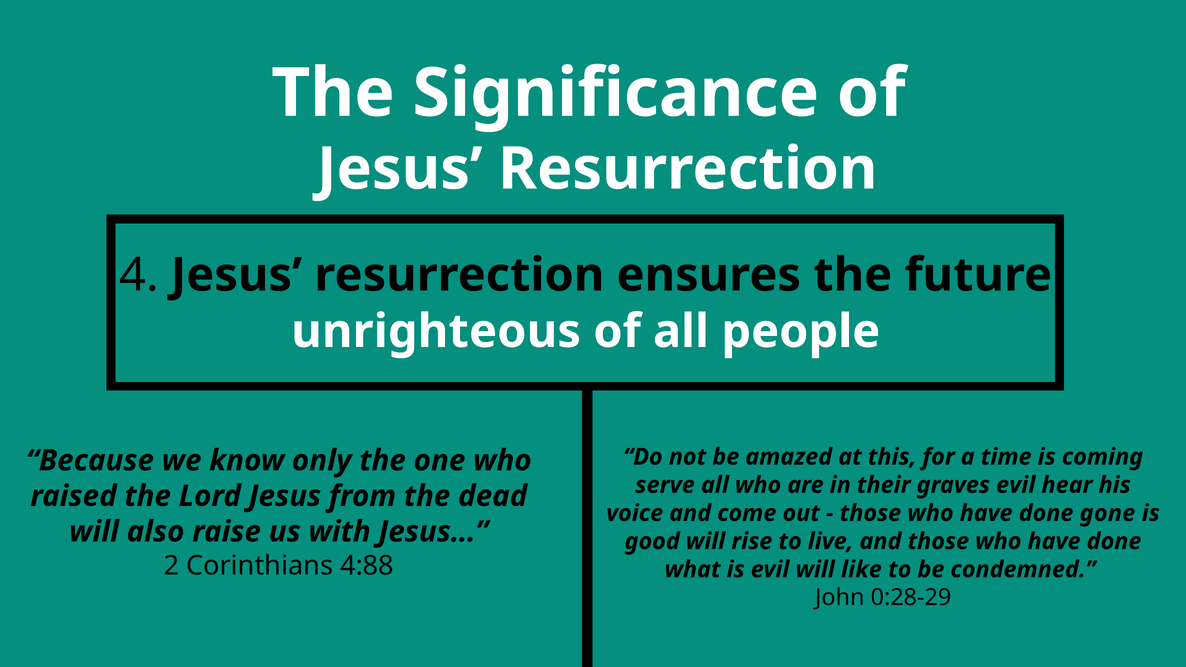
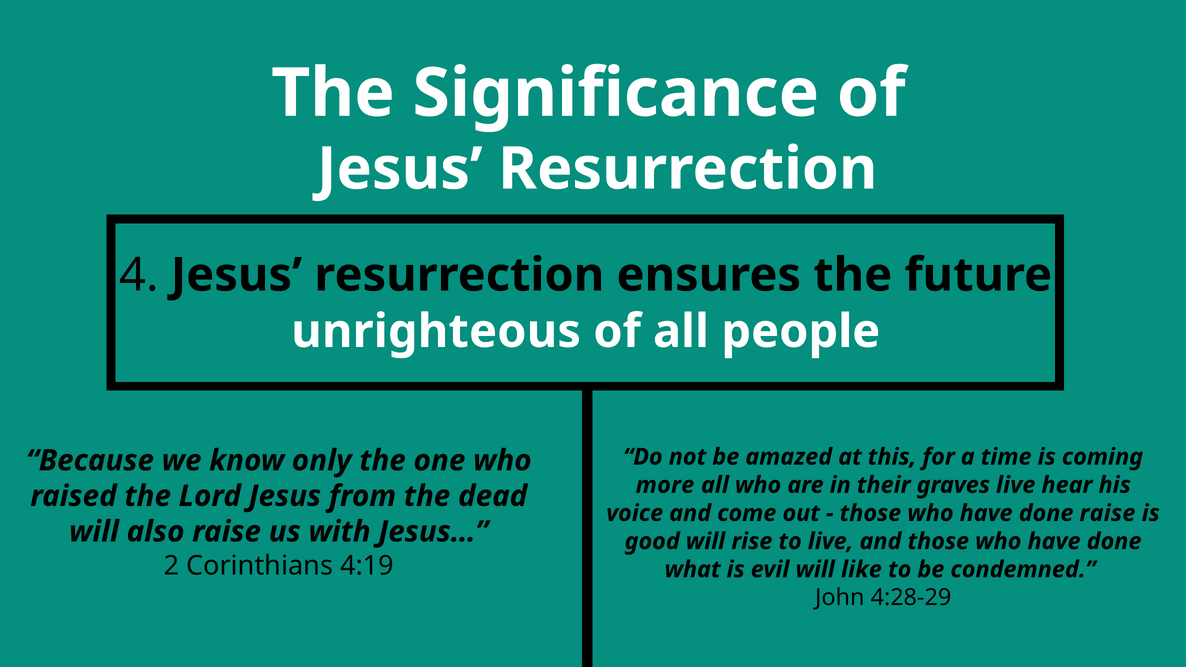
serve: serve -> more (665, 485)
graves evil: evil -> live (1016, 485)
done gone: gone -> raise (1107, 513)
4:88: 4:88 -> 4:19 (367, 566)
0:28-29: 0:28-29 -> 4:28-29 (911, 598)
